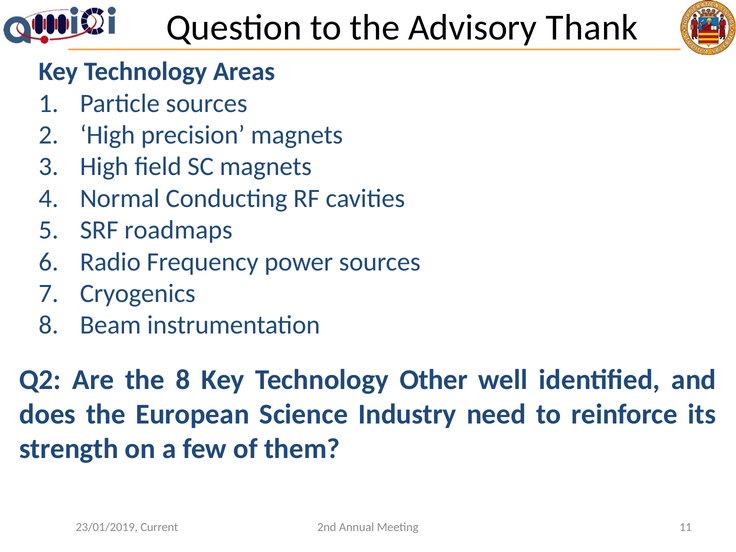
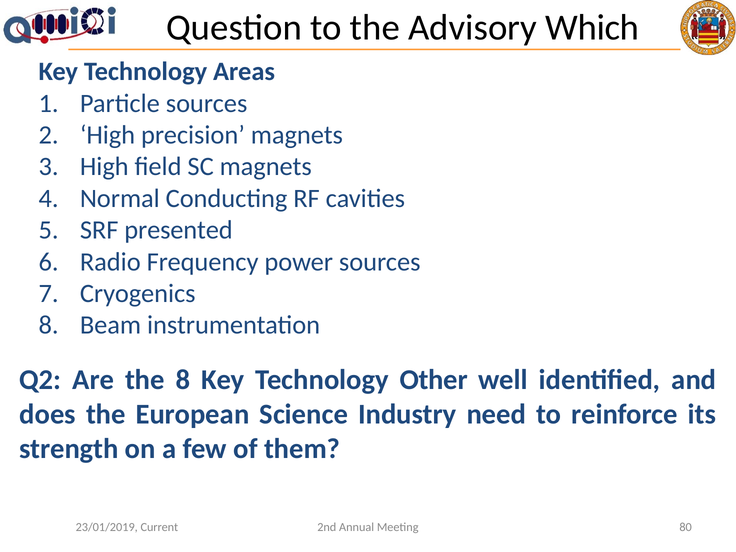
Thank: Thank -> Which (592, 28)
roadmaps: roadmaps -> presented (179, 230)
11: 11 -> 80 (686, 527)
